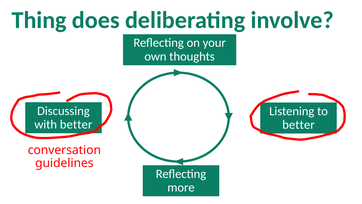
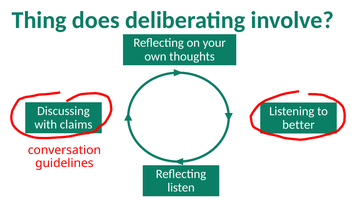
with better: better -> claims (76, 124)
more: more -> listen (181, 187)
